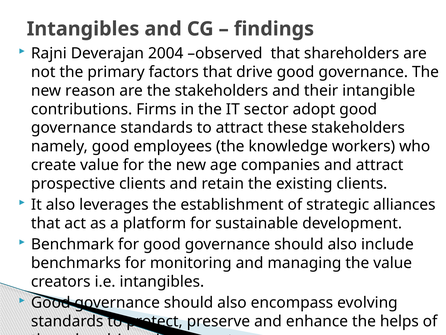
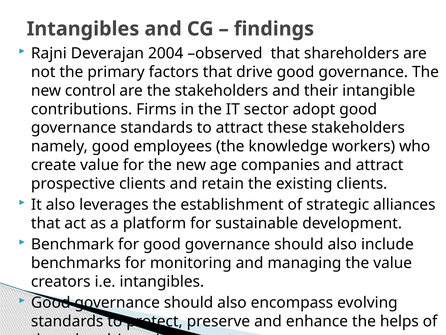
reason: reason -> control (90, 91)
